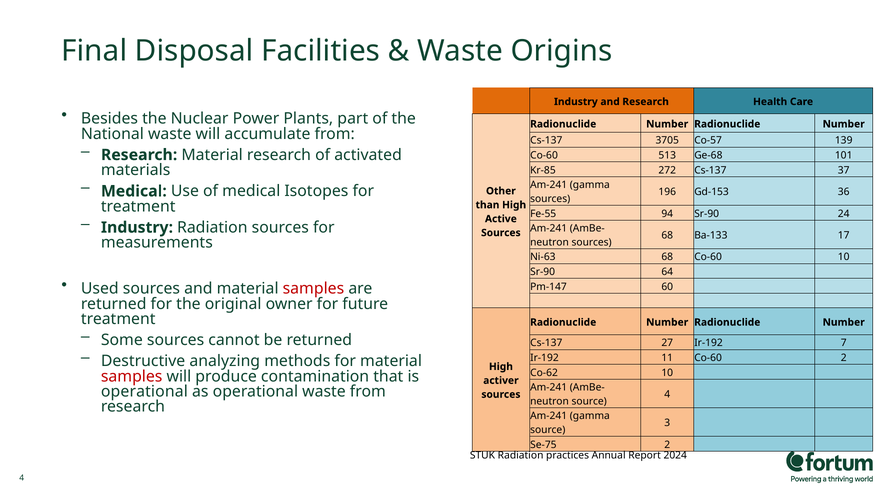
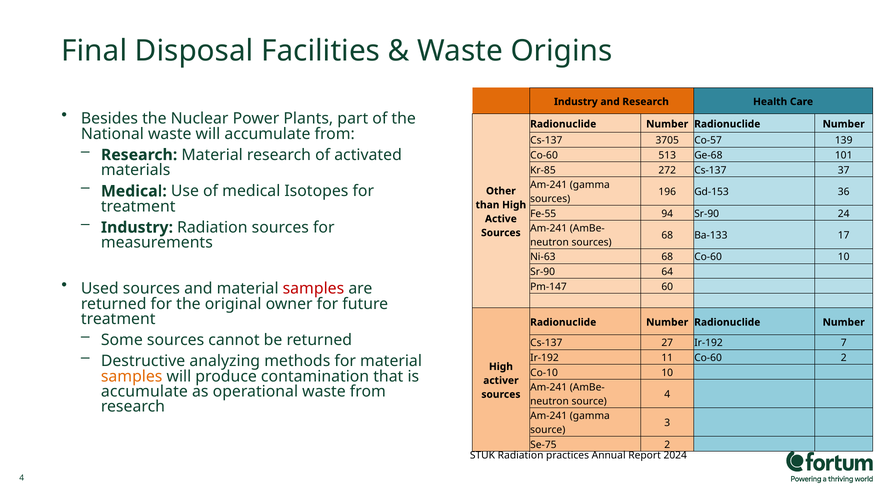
Co-62: Co-62 -> Co-10 (544, 373)
samples colour: red -> orange (132, 376)
operational: operational -> accumulate (144, 391)
